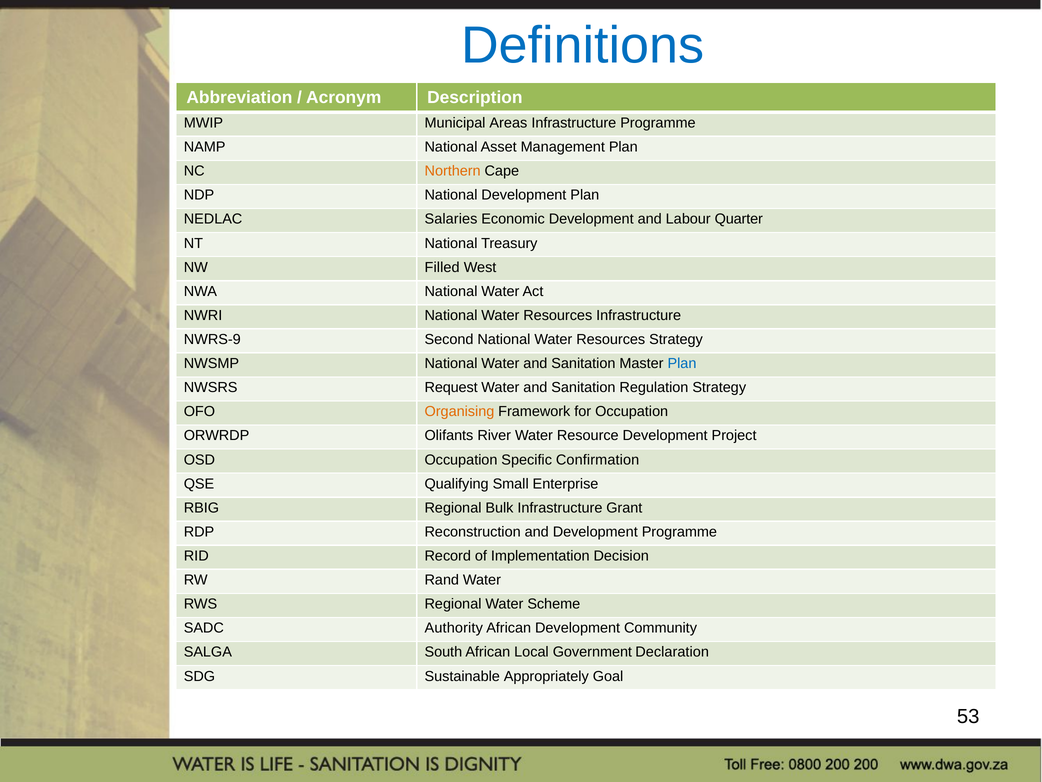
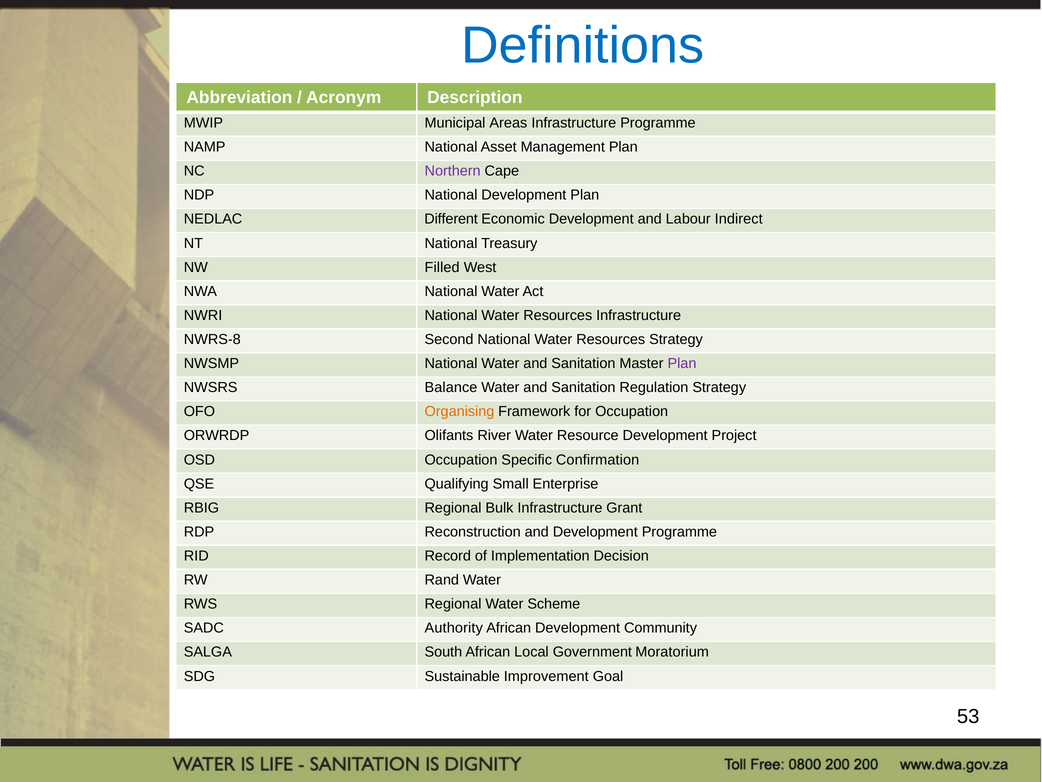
Northern colour: orange -> purple (453, 171)
Salaries: Salaries -> Different (451, 219)
Quarter: Quarter -> Indirect (739, 219)
NWRS-9: NWRS-9 -> NWRS-8 (212, 339)
Plan colour: blue -> purple (682, 363)
Request: Request -> Balance (451, 387)
Declaration: Declaration -> Moratorium (672, 652)
Appropriately: Appropriately -> Improvement (546, 676)
